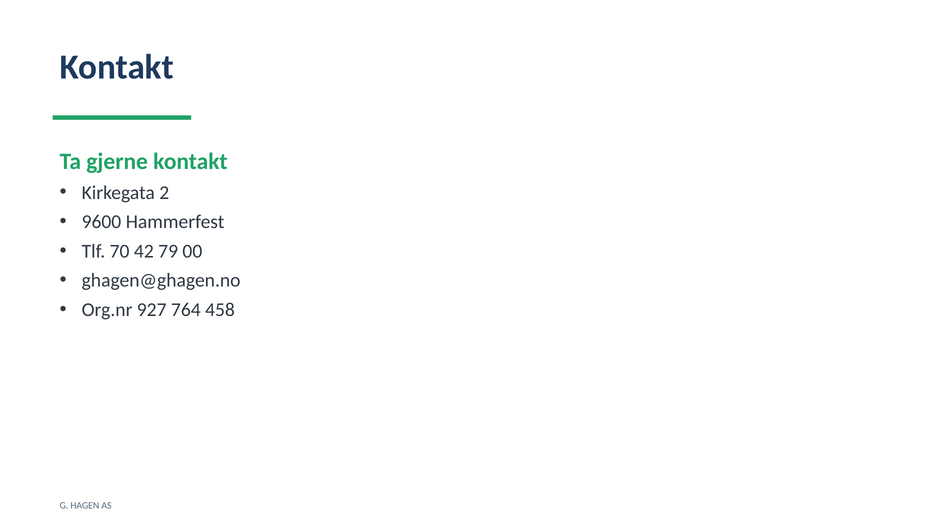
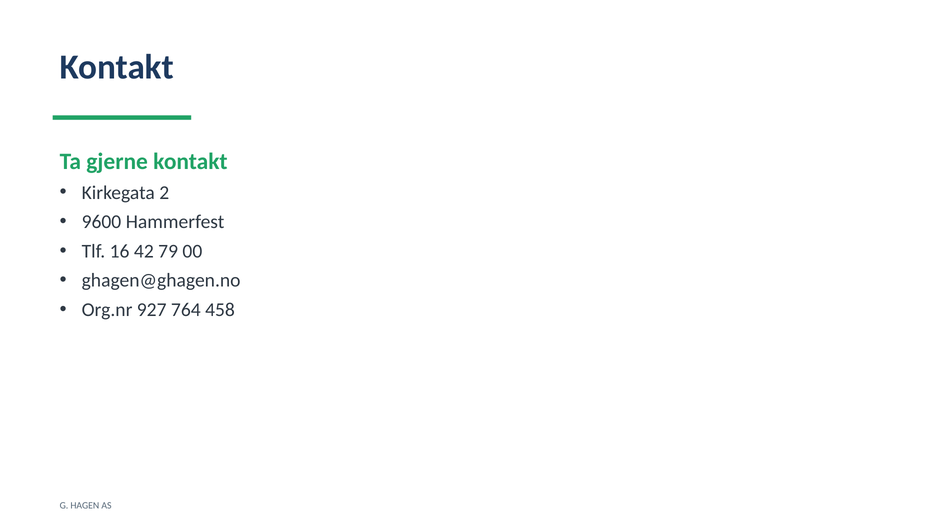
70: 70 -> 16 (120, 252)
